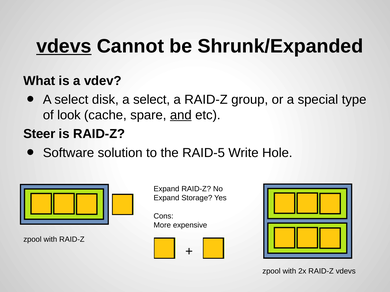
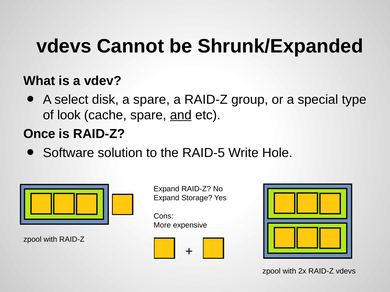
vdevs underline: present -> none (64, 46)
disk a select: select -> spare (151, 100)
Steer: Steer -> Once (39, 134)
